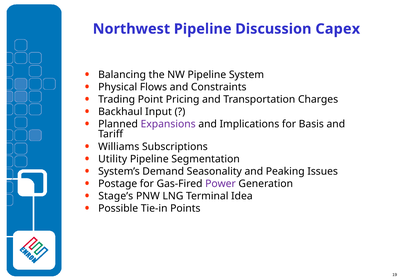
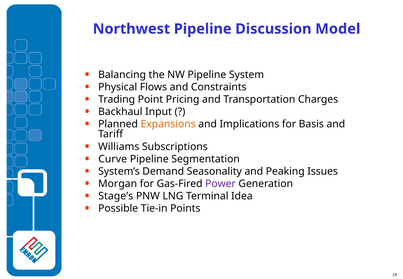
Capex: Capex -> Model (338, 29)
Expansions colour: purple -> orange (168, 124)
Utility: Utility -> Curve (113, 159)
Postage: Postage -> Morgan (118, 184)
